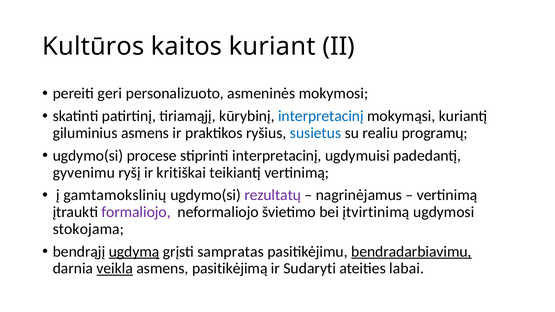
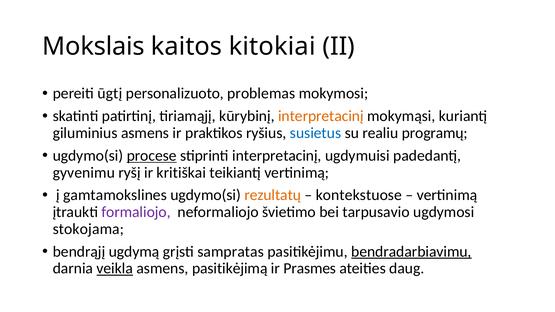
Kultūros: Kultūros -> Mokslais (93, 47)
kuriant: kuriant -> kitokiai (272, 47)
geri: geri -> ūgtį (110, 94)
asmeninės: asmeninės -> problemas (261, 94)
interpretacinį colour: blue -> orange (321, 116)
procese underline: none -> present (152, 156)
gamtamokslinių: gamtamokslinių -> gamtamokslines (115, 195)
rezultatų colour: purple -> orange (273, 195)
nagrinėjamus: nagrinėjamus -> kontekstuose (359, 195)
įtvirtinimą: įtvirtinimą -> tarpusavio (376, 212)
ugdymą underline: present -> none (134, 252)
Sudaryti: Sudaryti -> Prasmes (310, 269)
labai: labai -> daug (407, 269)
